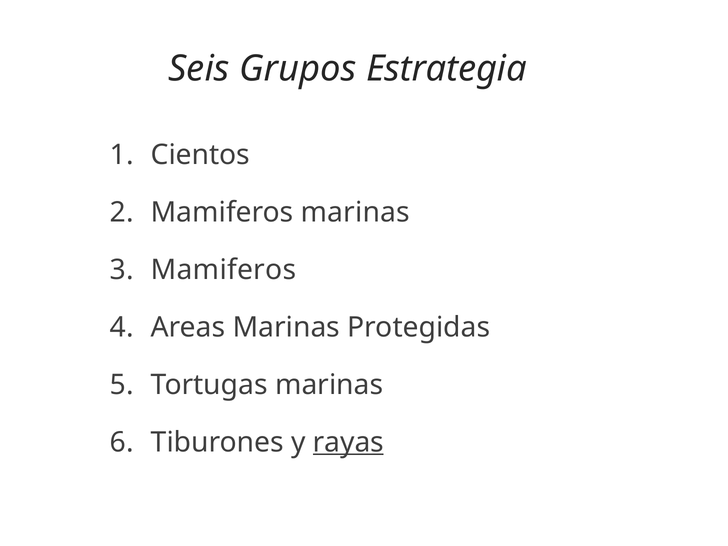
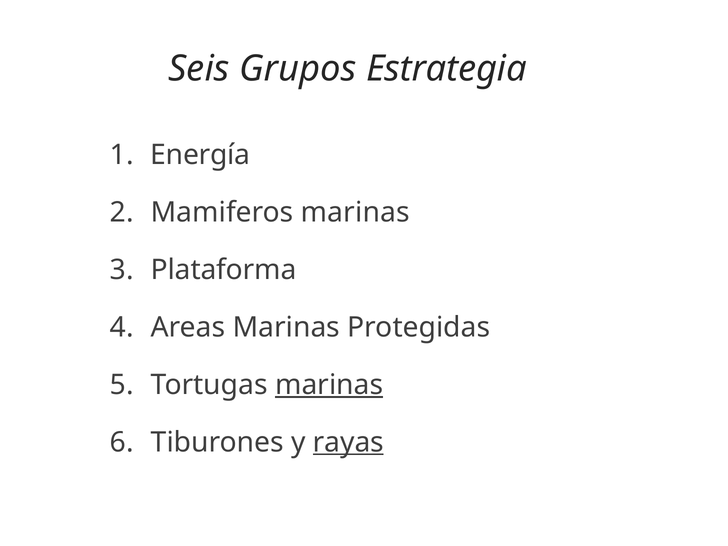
Cientos: Cientos -> Energía (200, 155)
Mamiferos: Mamiferos -> Plataforma (224, 270)
marinas underline: none -> present (329, 385)
